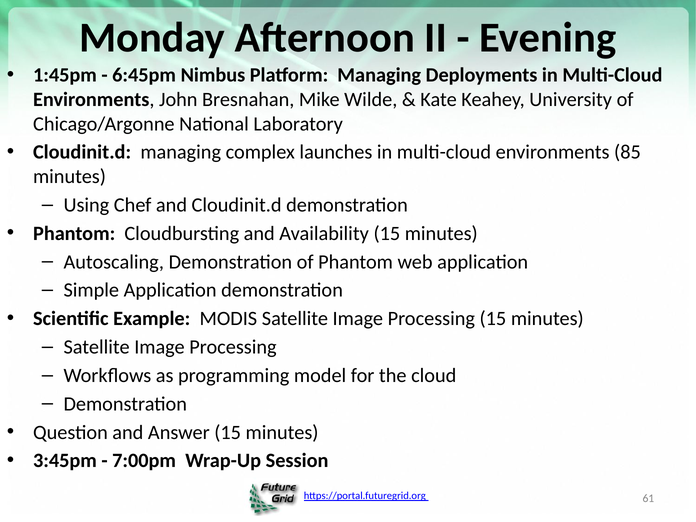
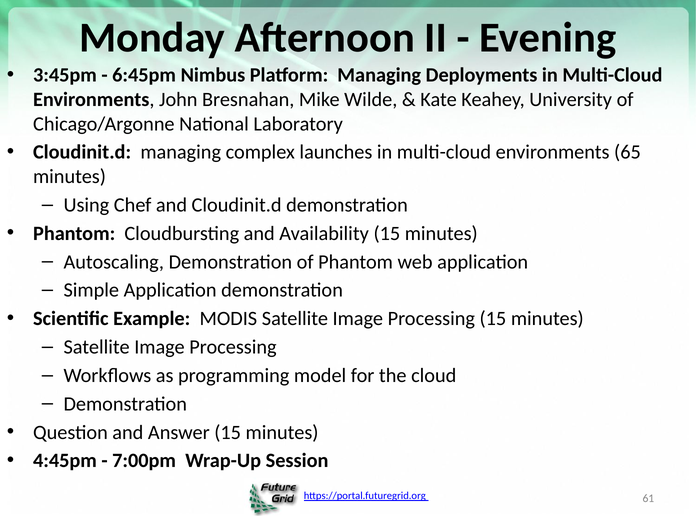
1:45pm: 1:45pm -> 3:45pm (65, 75)
85: 85 -> 65 (627, 152)
3:45pm: 3:45pm -> 4:45pm (65, 461)
